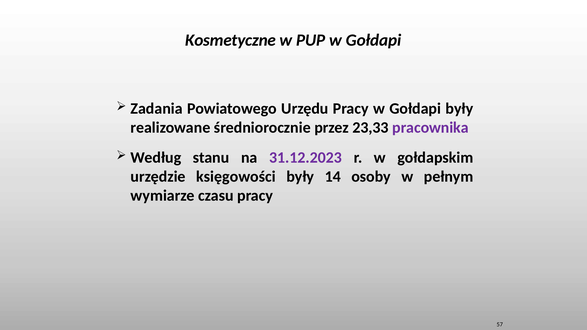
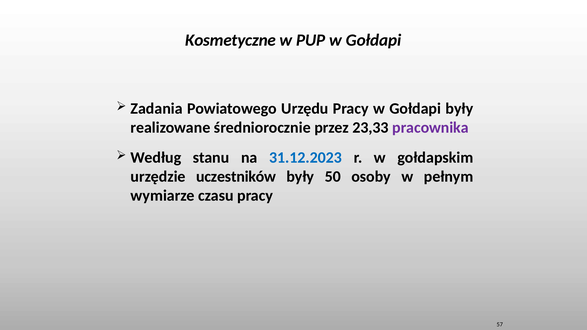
31.12.2023 colour: purple -> blue (306, 158)
księgowości: księgowości -> uczestników (236, 177)
14: 14 -> 50 (333, 177)
